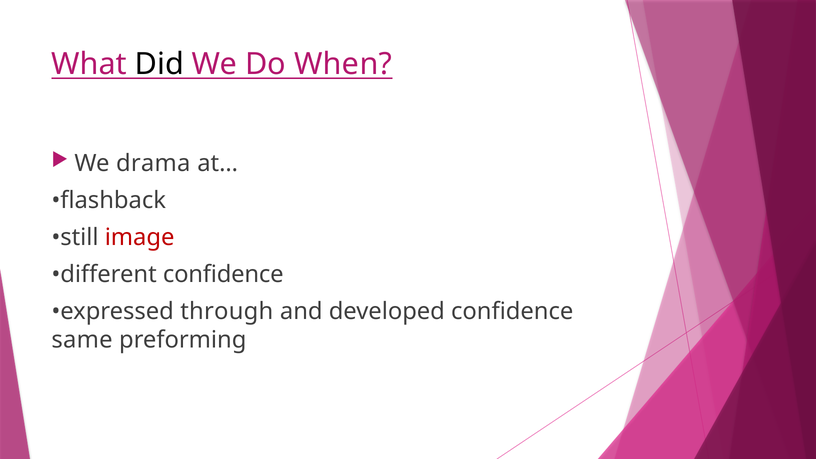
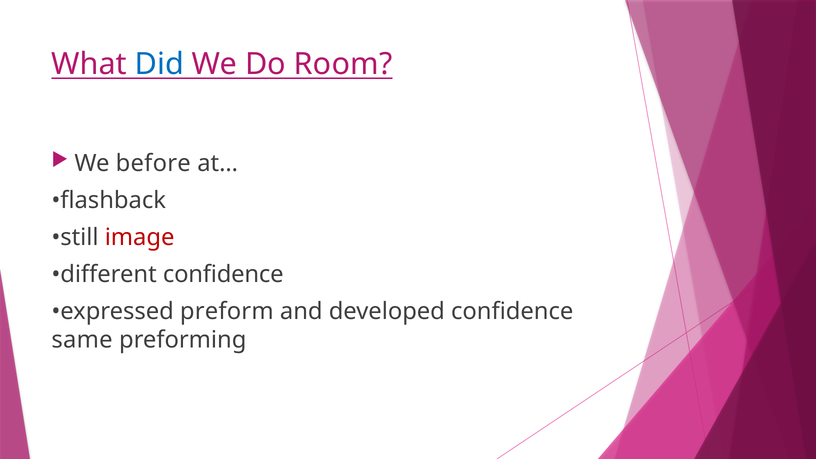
Did colour: black -> blue (159, 64)
When: When -> Room (343, 64)
drama: drama -> before (153, 164)
through: through -> preform (227, 312)
